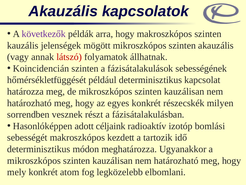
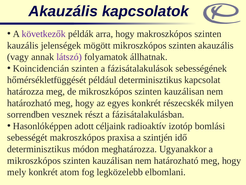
látszó colour: red -> purple (69, 57)
kezdett: kezdett -> praxisa (121, 137)
tartozik: tartozik -> szintjén (158, 137)
